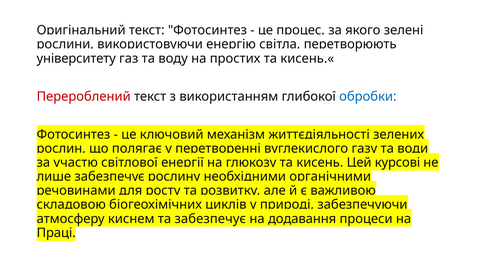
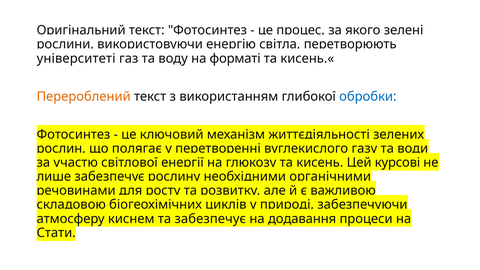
університету: університету -> університеті (76, 58)
простих: простих -> форматі (235, 58)
Перероблений colour: red -> orange (84, 96)
Праці: Праці -> Стати (56, 233)
